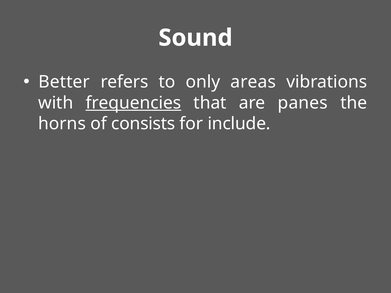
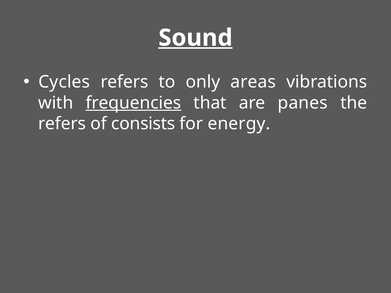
Sound underline: none -> present (195, 38)
Better: Better -> Cycles (64, 82)
horns: horns -> refers (62, 124)
include: include -> energy (239, 124)
